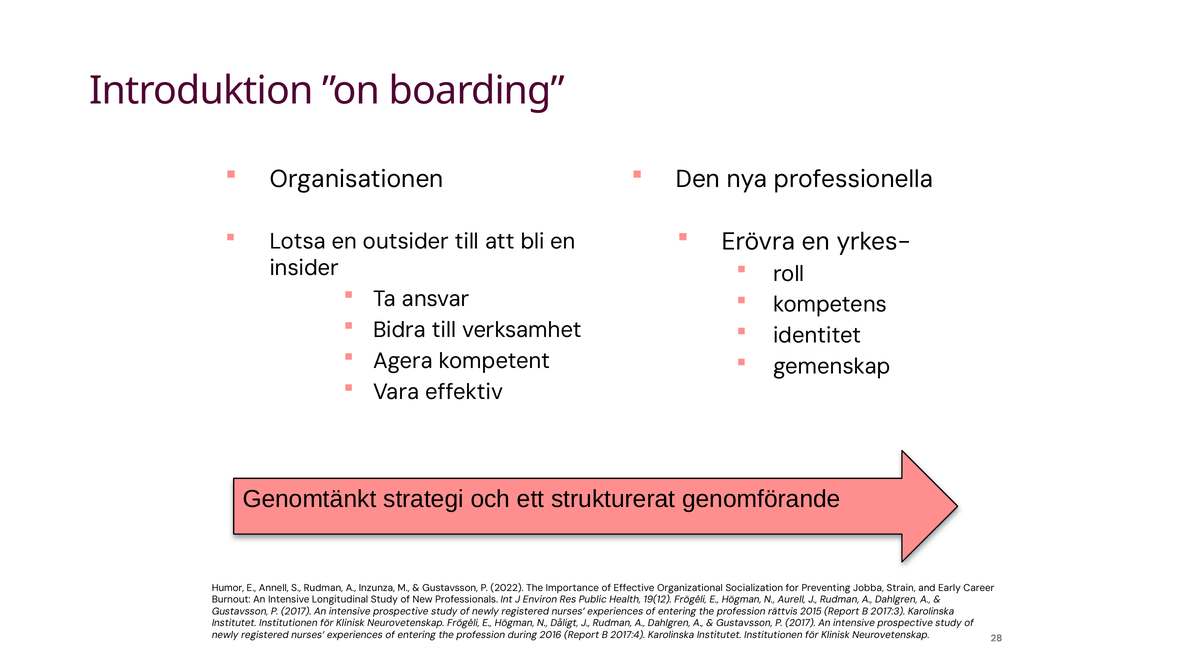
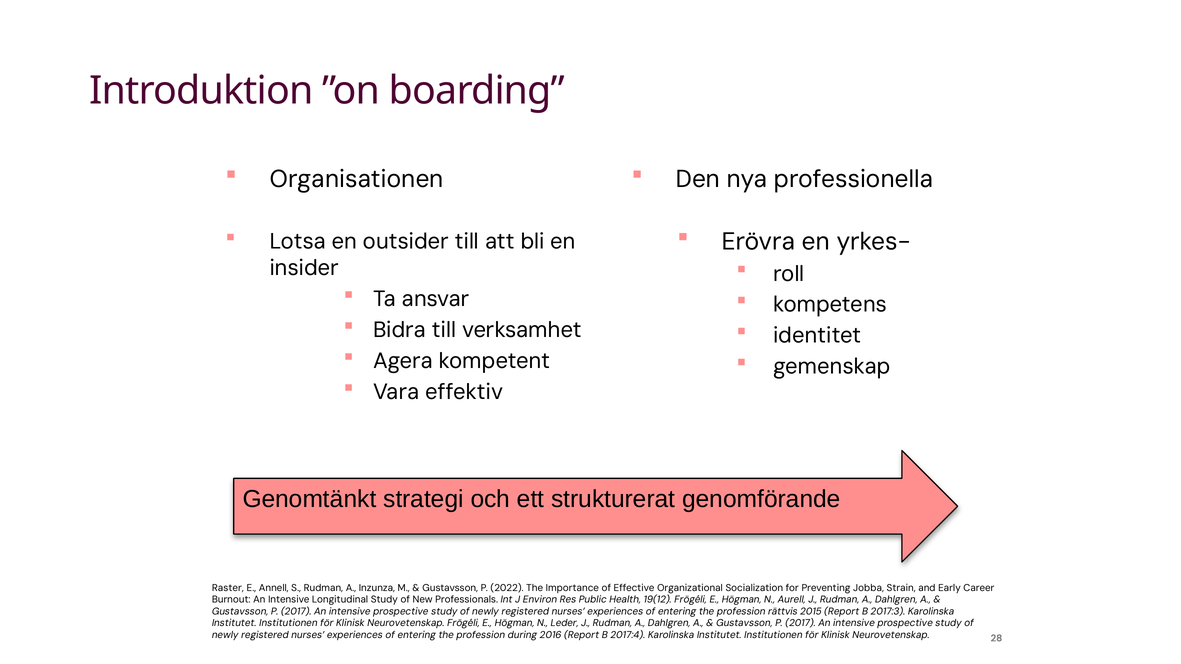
Humor: Humor -> Raster (228, 588)
Dåligt: Dåligt -> Leder (565, 624)
